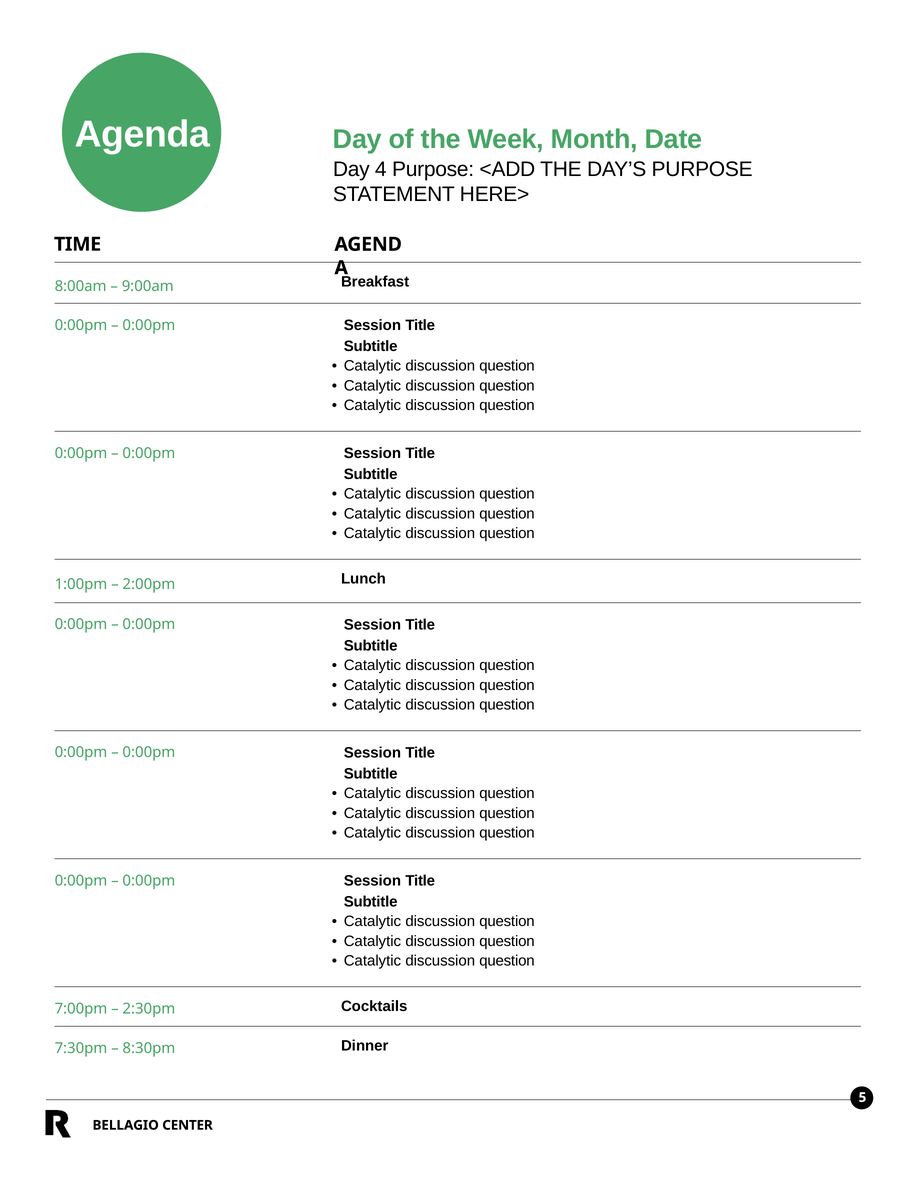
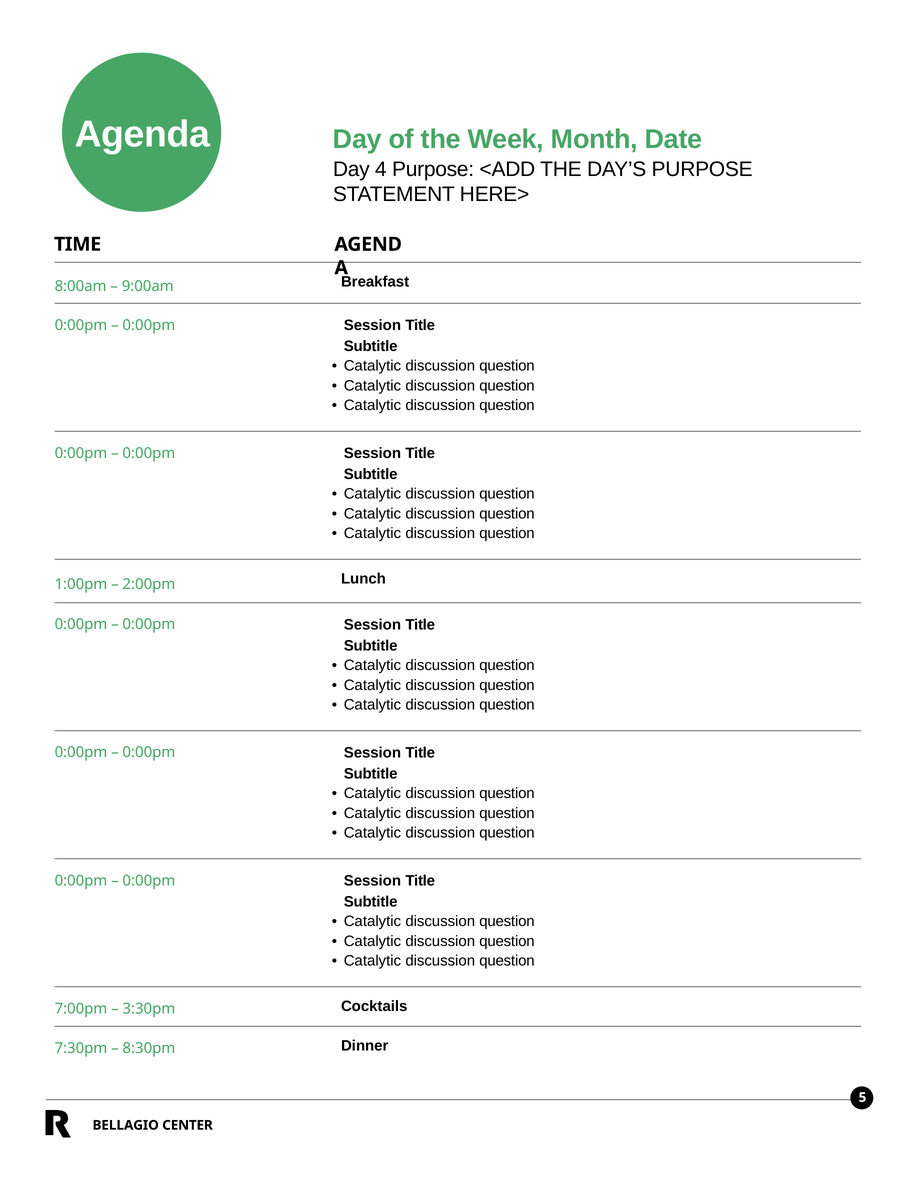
2:30pm: 2:30pm -> 3:30pm (149, 1009)
